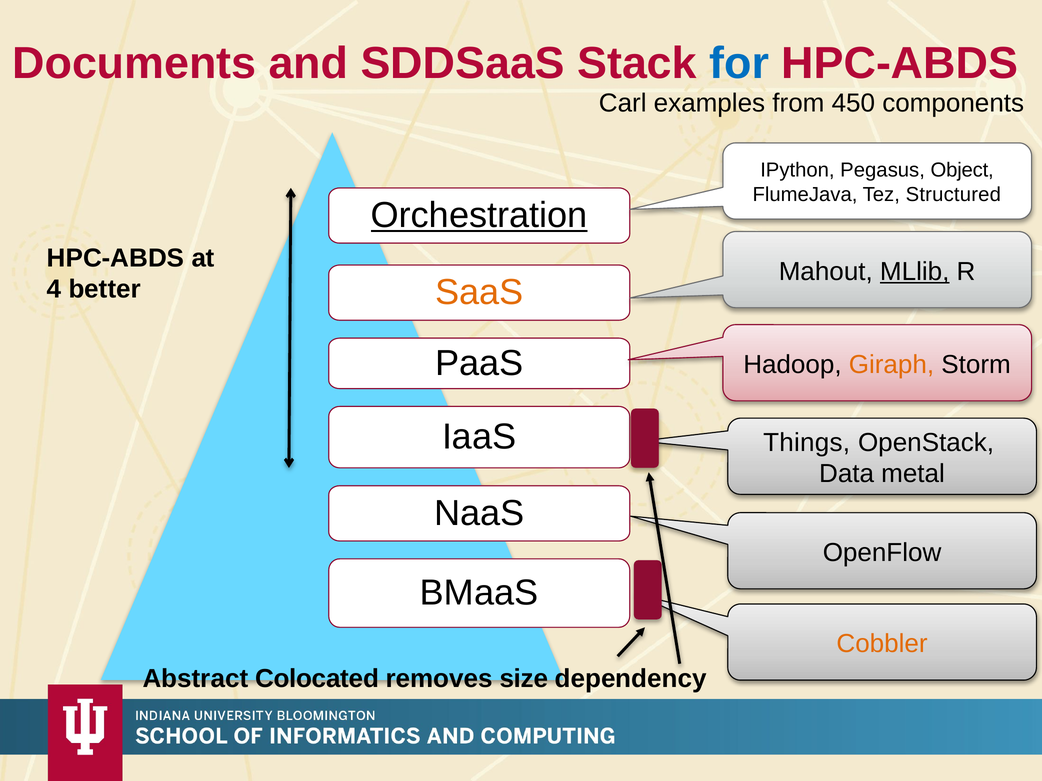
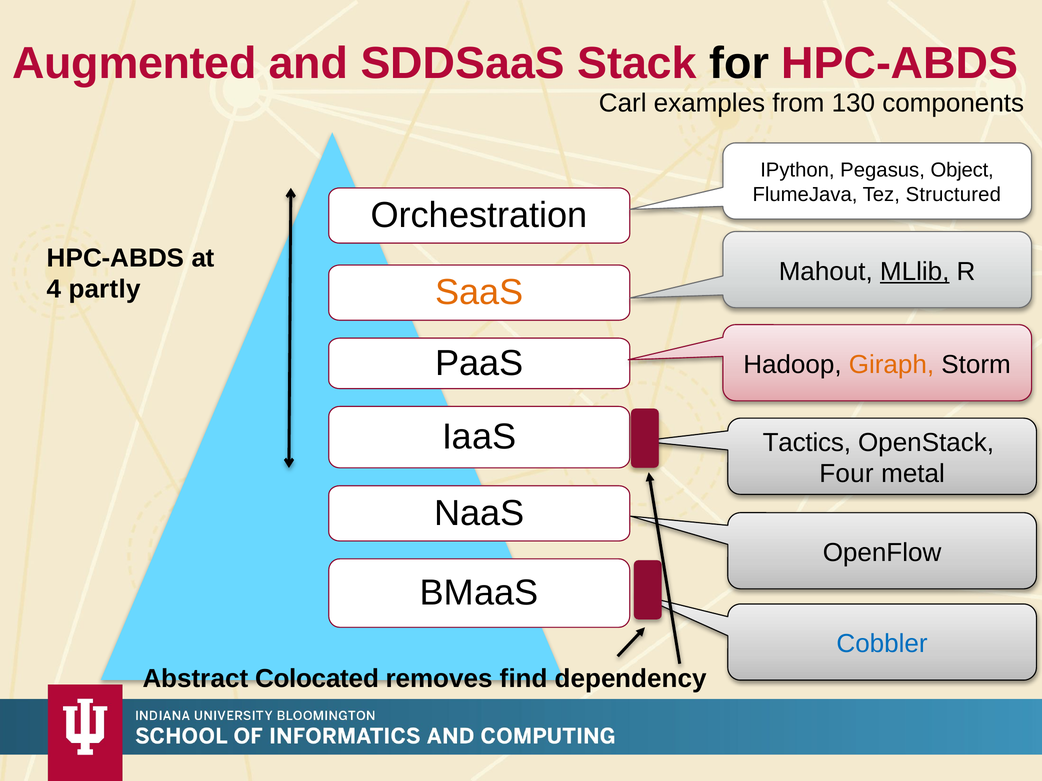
Documents: Documents -> Augmented (134, 63)
for colour: blue -> black (739, 63)
450: 450 -> 130 (853, 103)
Orchestration underline: present -> none (479, 215)
better: better -> partly (105, 289)
Things: Things -> Tactics (807, 443)
Data: Data -> Four (846, 474)
Cobbler colour: orange -> blue (882, 644)
size: size -> find (524, 679)
